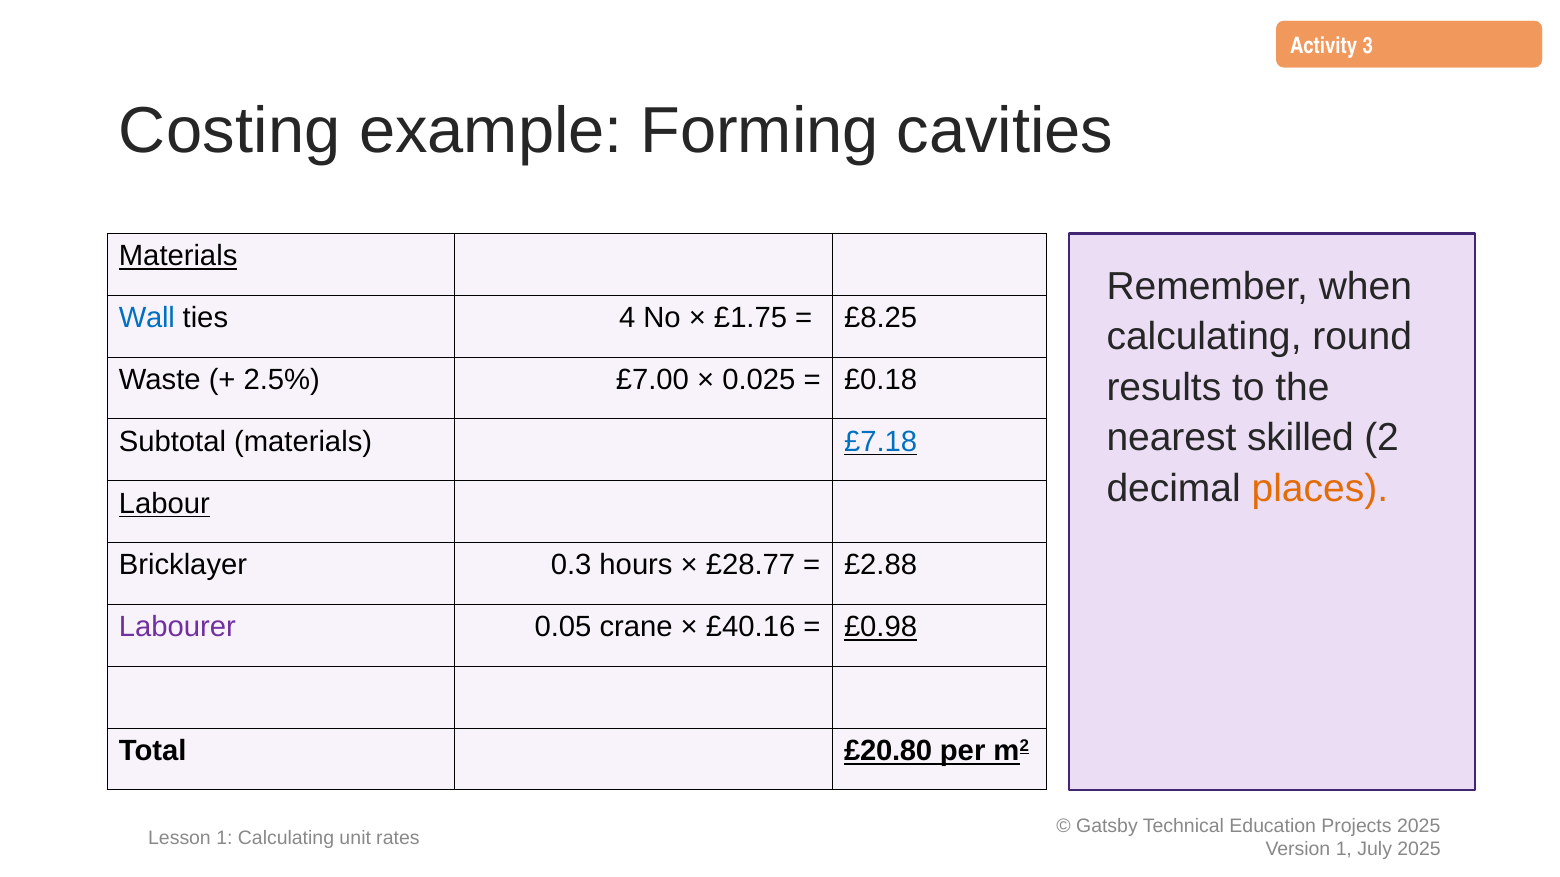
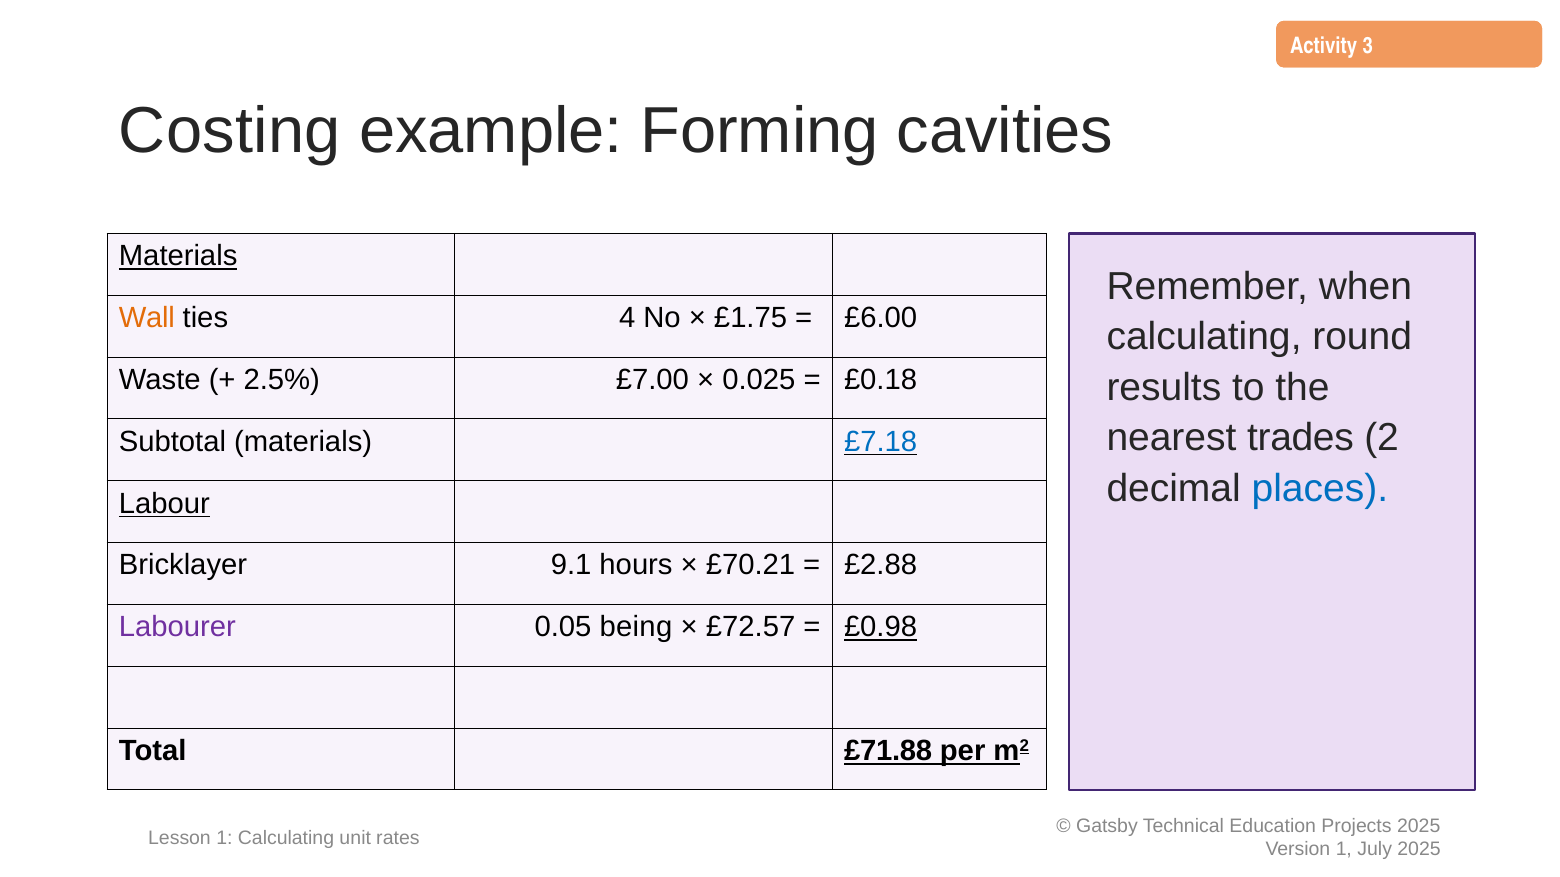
Wall colour: blue -> orange (147, 318)
£8.25: £8.25 -> £6.00 (881, 318)
skilled: skilled -> trades (1301, 438)
places colour: orange -> blue (1320, 489)
0.3: 0.3 -> 9.1 (571, 566)
£28.77: £28.77 -> £70.21 (751, 566)
crane: crane -> being (636, 627)
£40.16: £40.16 -> £72.57 (751, 627)
£20.80: £20.80 -> £71.88 (888, 751)
